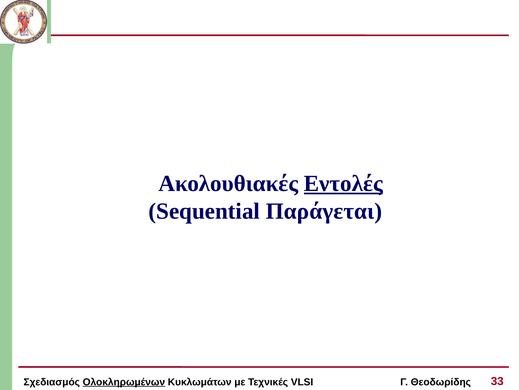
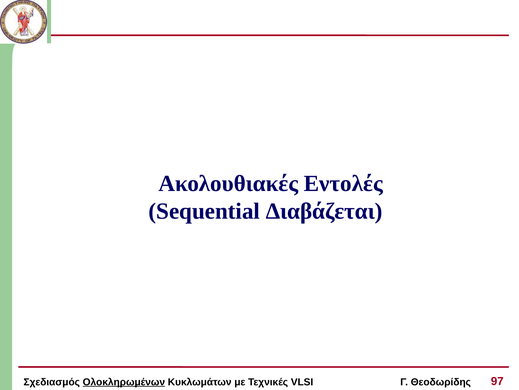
Εντολές underline: present -> none (343, 183)
Παράγεται: Παράγεται -> Διαβάζεται (324, 211)
33: 33 -> 97 (497, 381)
